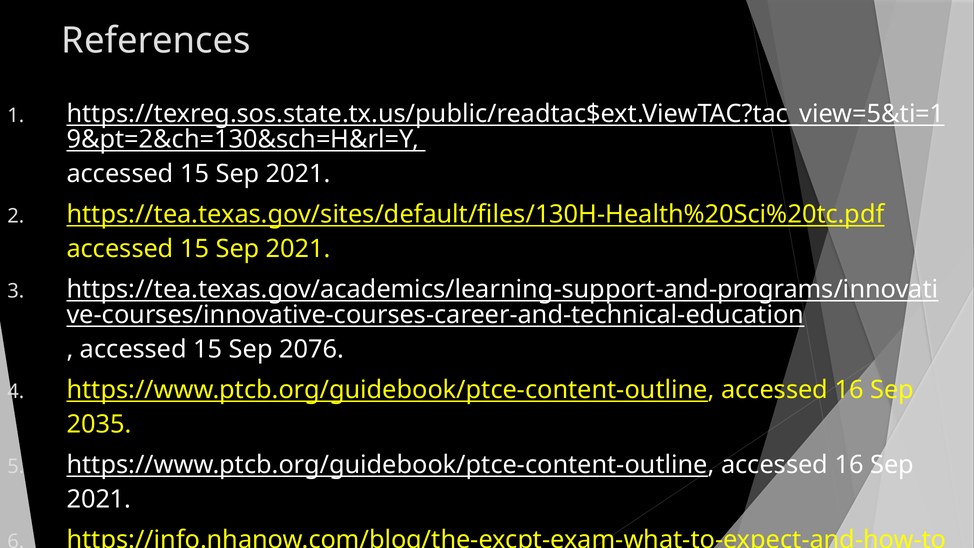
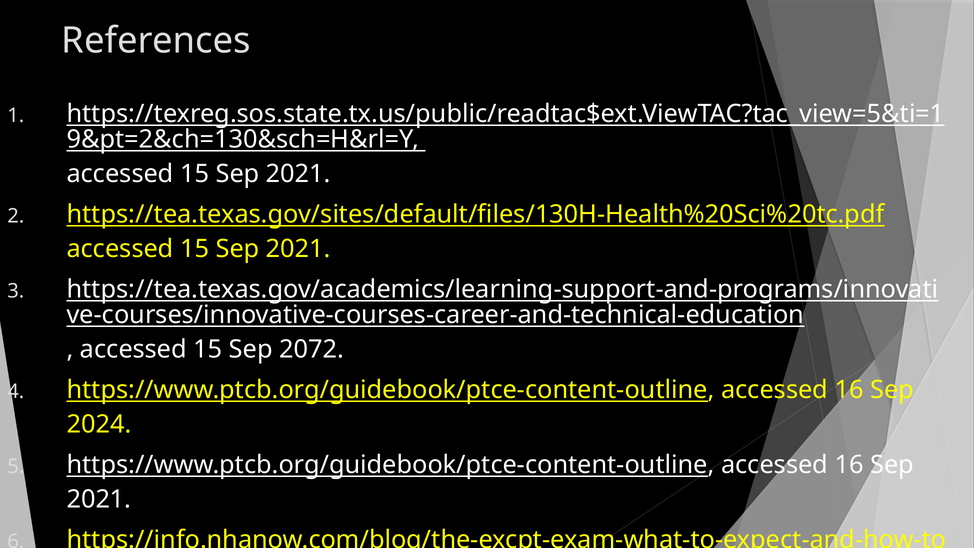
2076: 2076 -> 2072 (312, 349)
2035: 2035 -> 2024 (99, 424)
